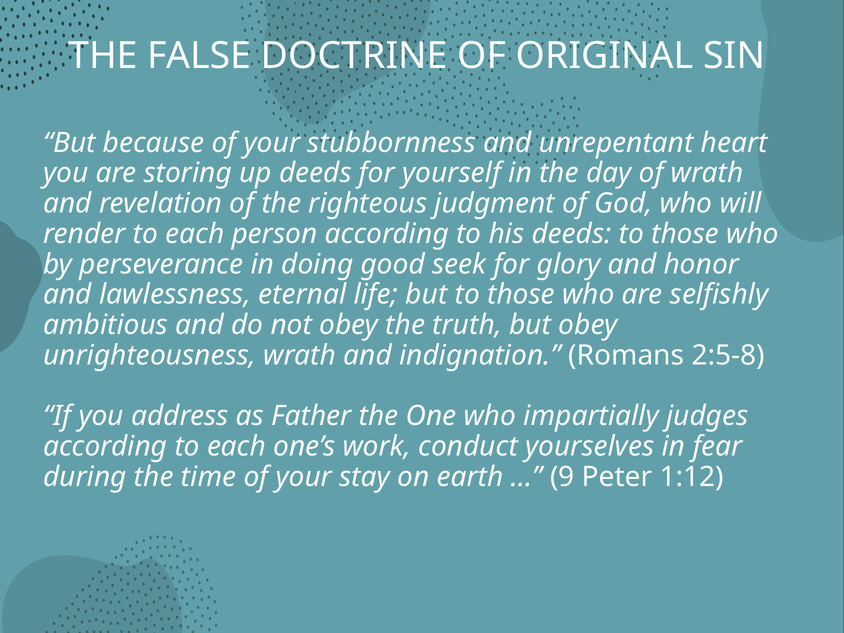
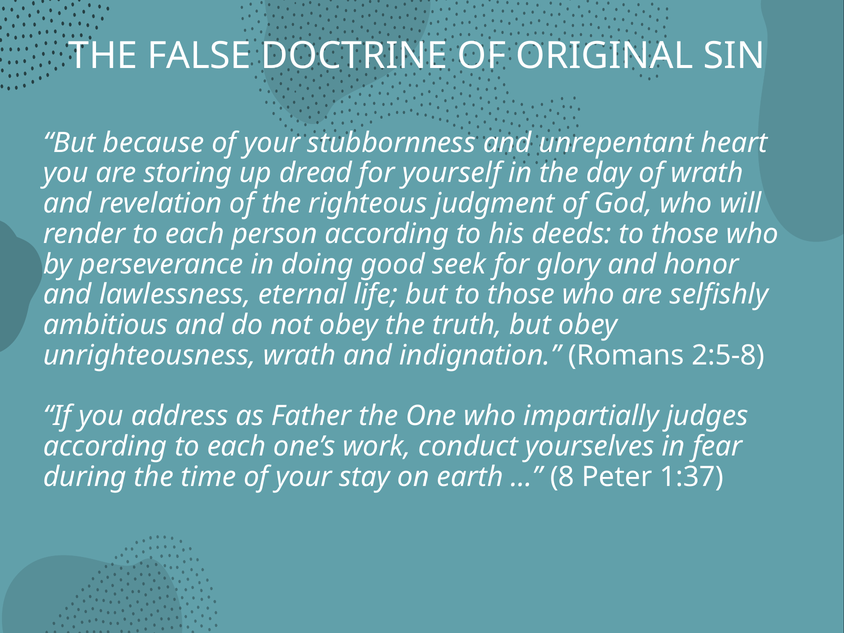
up deeds: deeds -> dread (315, 173)
9: 9 -> 8 (562, 477)
1:12: 1:12 -> 1:37 (692, 477)
